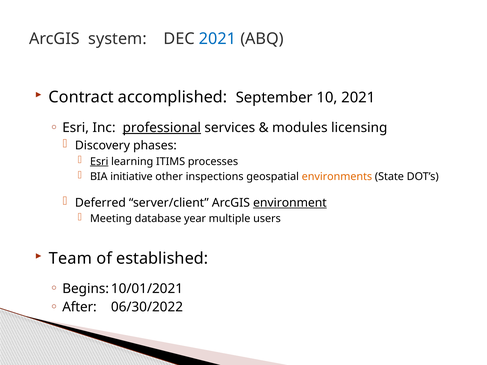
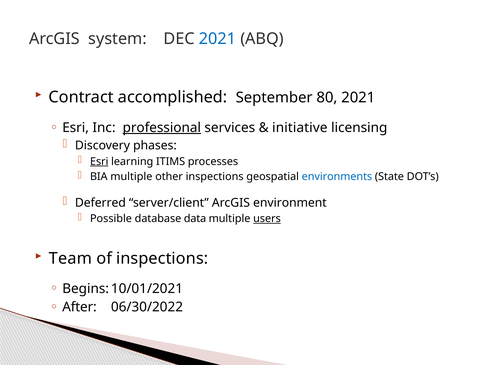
10: 10 -> 80 (327, 98)
modules: modules -> initiative (300, 128)
BIA initiative: initiative -> multiple (131, 177)
environments colour: orange -> blue (337, 177)
environment underline: present -> none (290, 203)
Meeting: Meeting -> Possible (111, 219)
year: year -> data (195, 219)
users underline: none -> present (267, 219)
of established: established -> inspections (162, 259)
